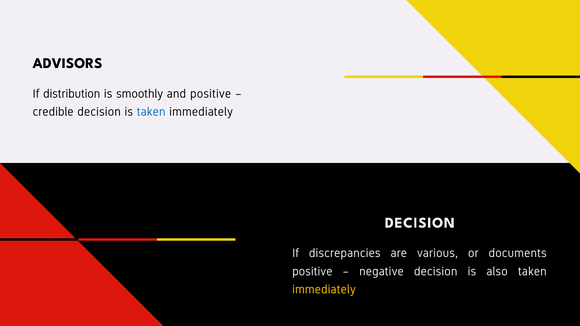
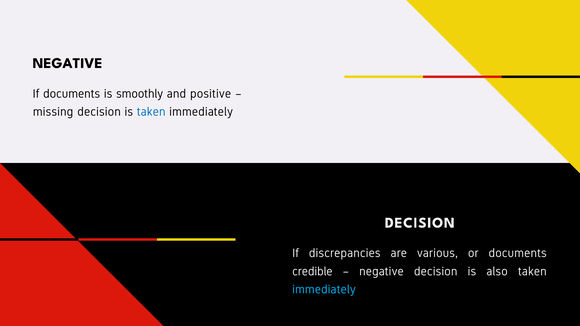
ADVISORS: ADVISORS -> NEGATIVE (68, 63)
If distribution: distribution -> documents (72, 94)
credible: credible -> missing (53, 112)
positive: positive -> credible (312, 272)
immediately colour: yellow -> light blue (324, 290)
